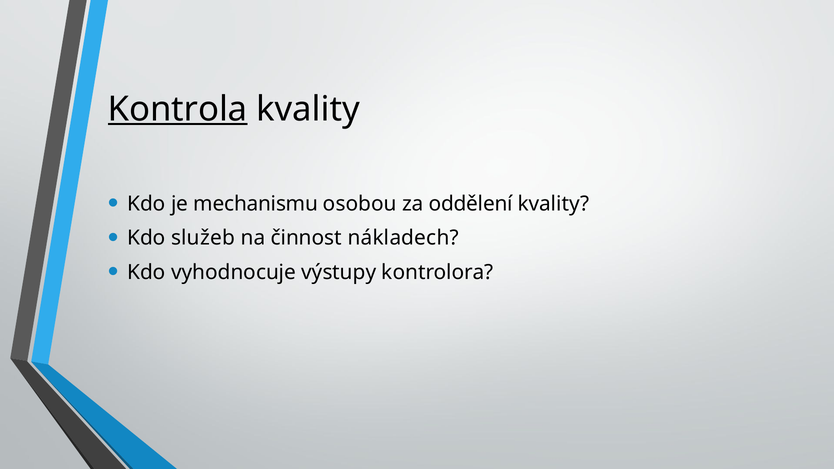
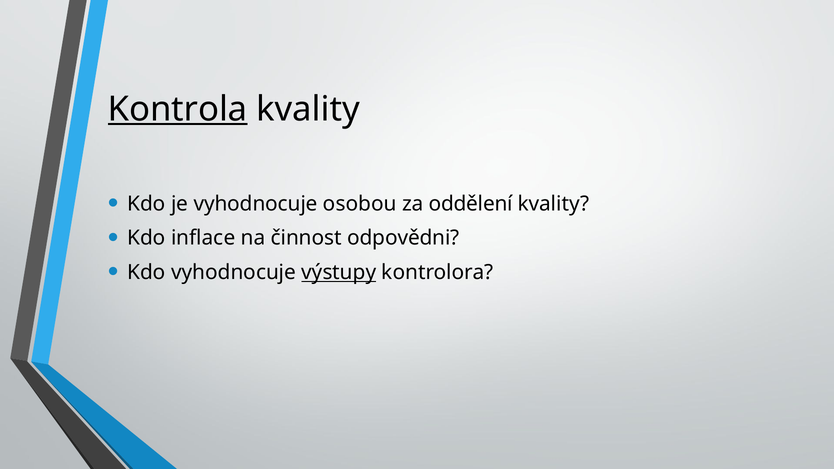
je mechanismu: mechanismu -> vyhodnocuje (256, 204)
služeb: služeb -> inflace (203, 238)
nákladech: nákladech -> odpovědni (403, 238)
výstupy underline: none -> present (339, 273)
